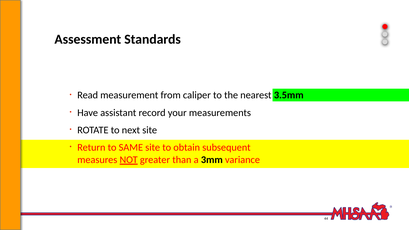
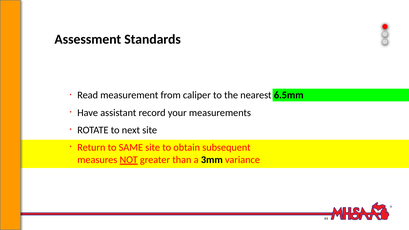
3.5mm: 3.5mm -> 6.5mm (289, 95)
